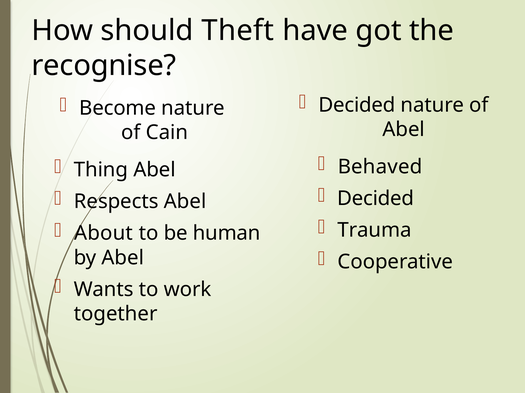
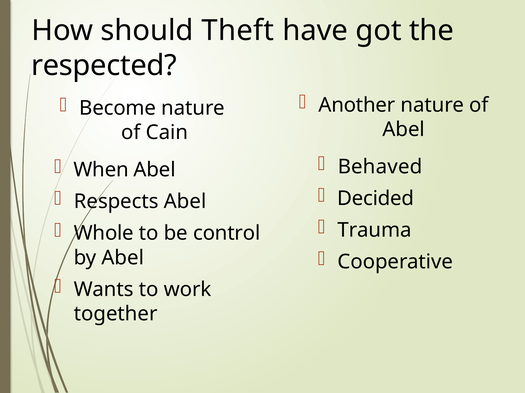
recognise: recognise -> respected (104, 66)
Decided: Decided -> Another (357, 105)
Thing: Thing -> When (101, 170)
About: About -> Whole (104, 234)
human: human -> control (227, 234)
